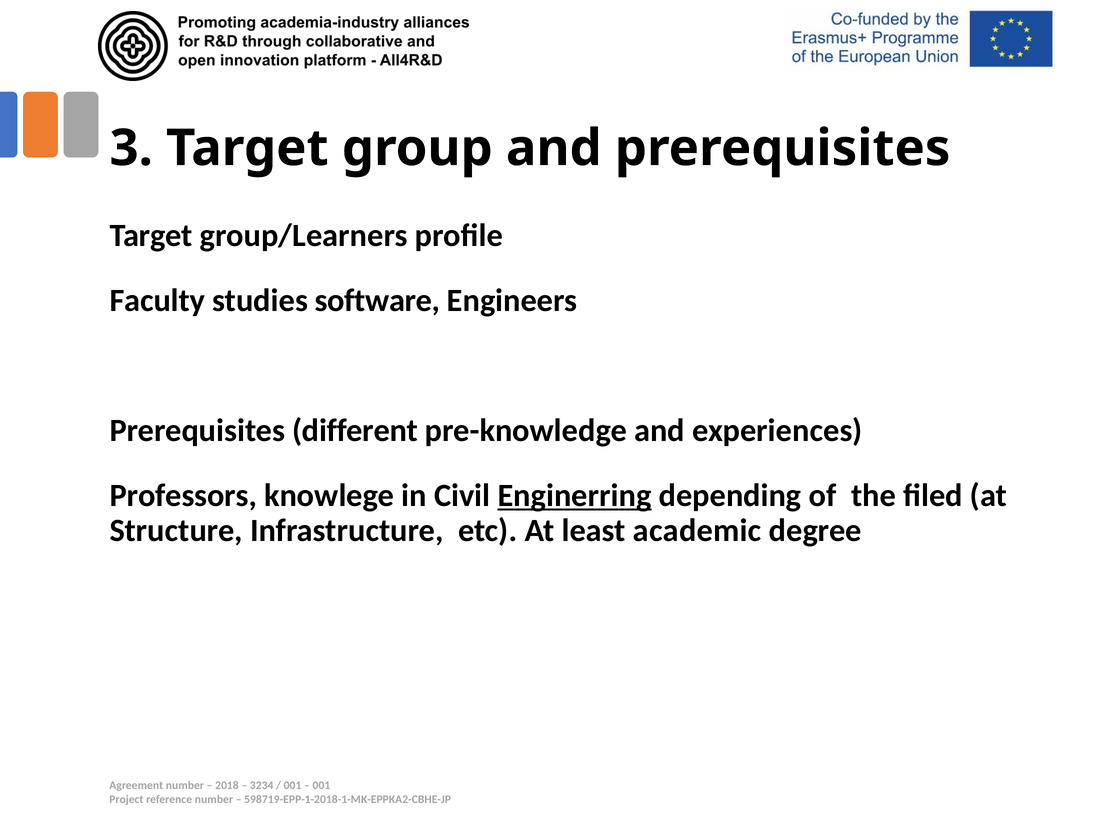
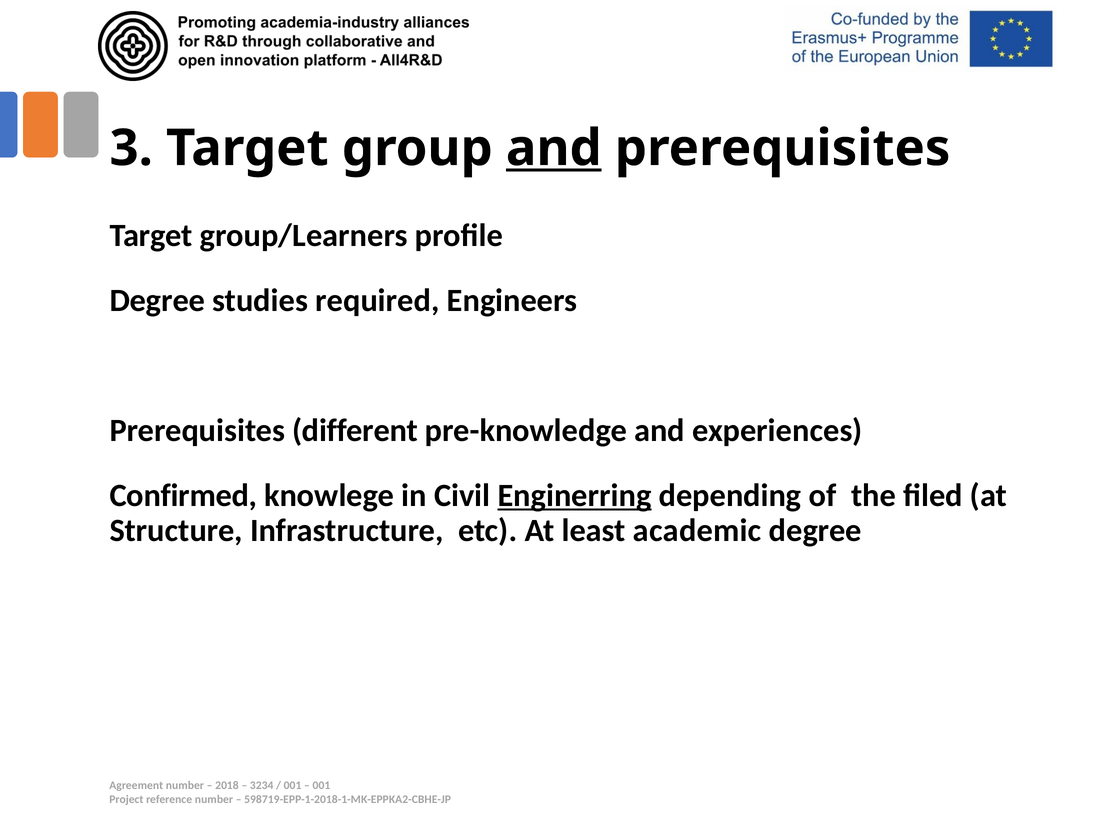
and underline: none -> present (554, 148)
Faculty: Faculty -> Degree (157, 301)
software: software -> required (377, 301)
Professors: Professors -> Confirmed (183, 496)
